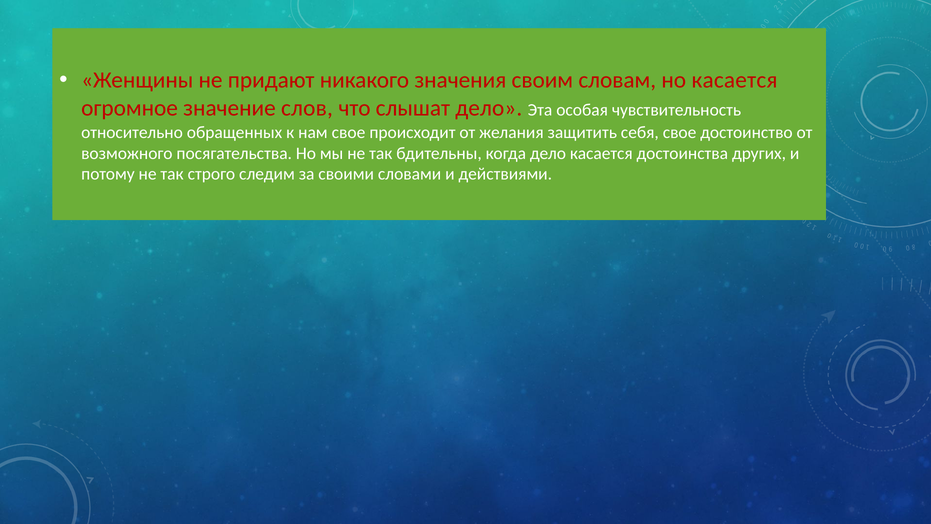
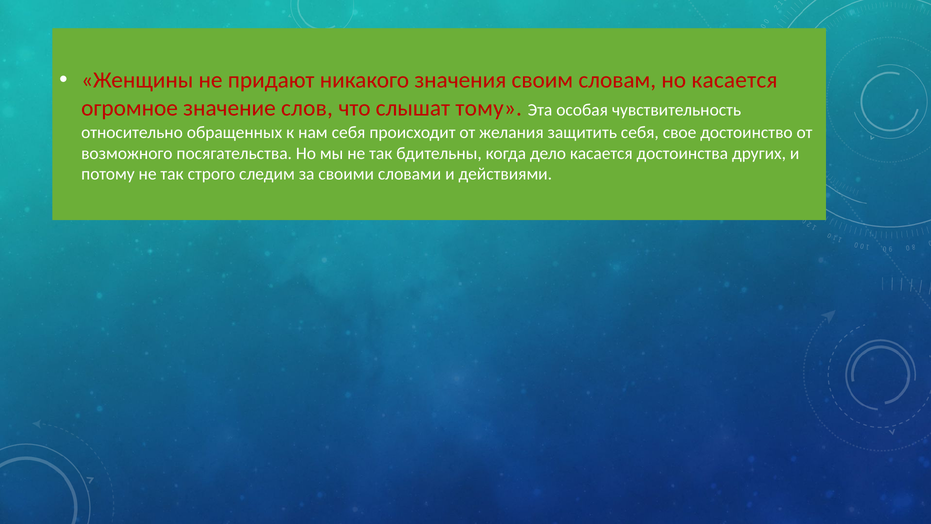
слышат дело: дело -> тому (489, 108)
нам свое: свое -> себя (349, 132)
